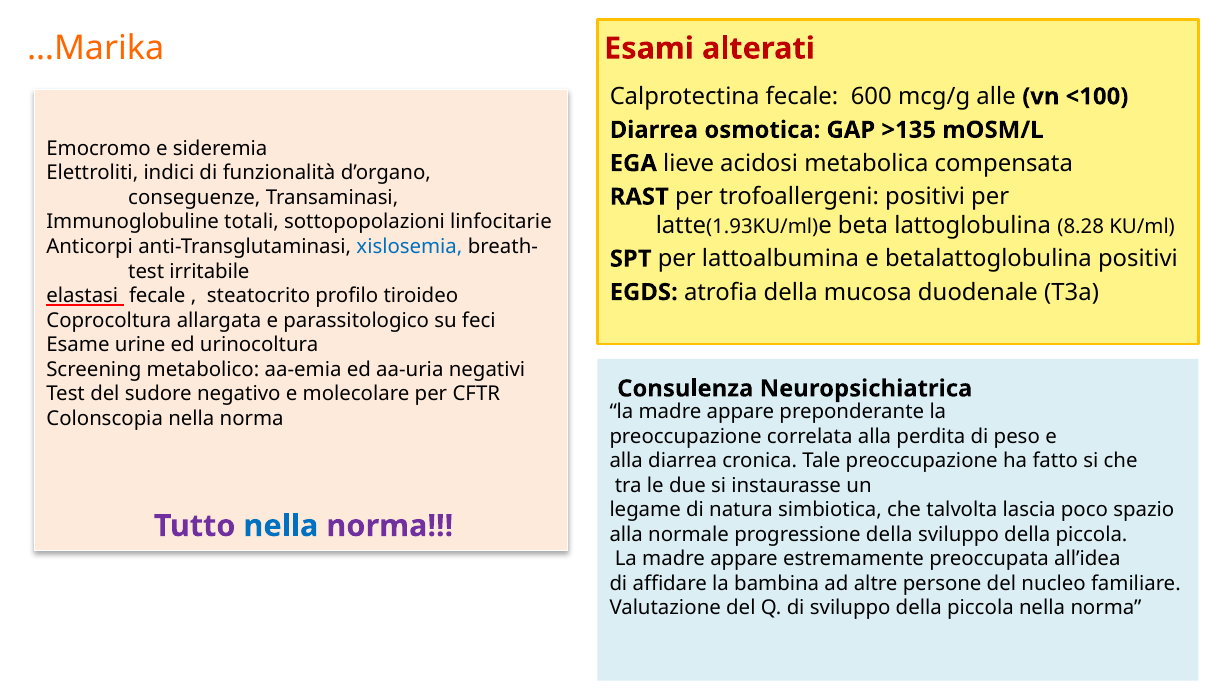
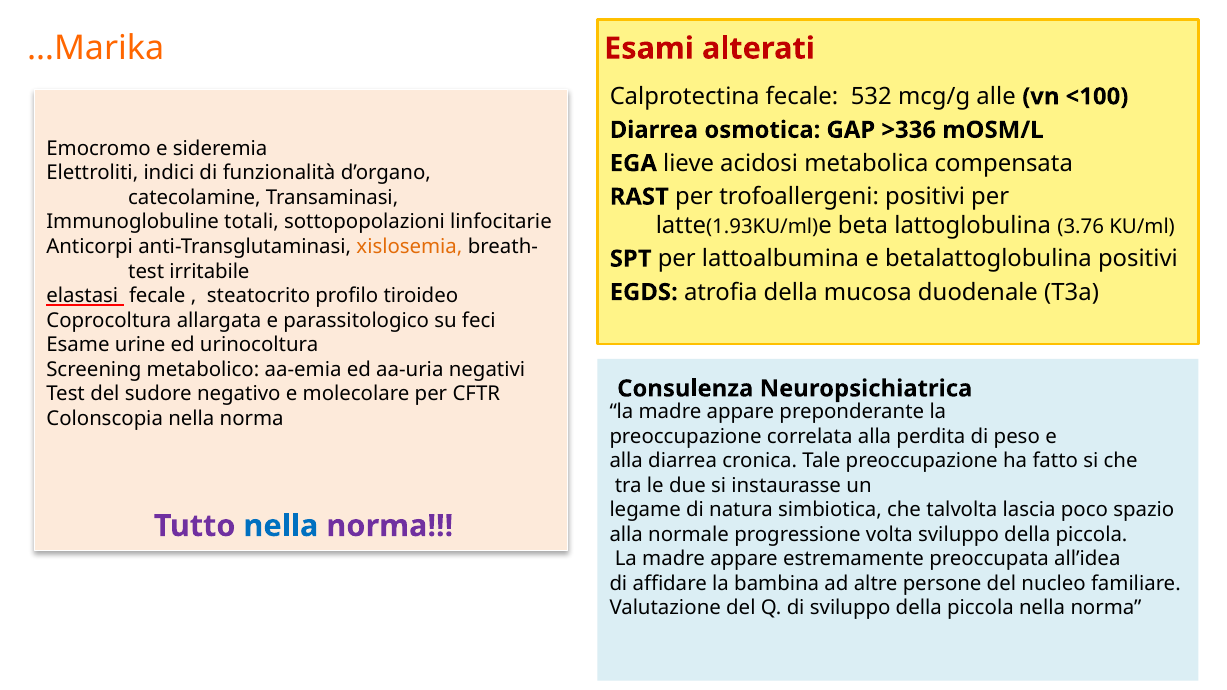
600: 600 -> 532 (871, 97)
>135: >135 -> >336 (909, 130)
conseguenze: conseguenze -> catecolamine (194, 198)
8.28: 8.28 -> 3.76 (1081, 227)
xislosemia colour: blue -> orange (409, 247)
progressione della: della -> volta (889, 535)
